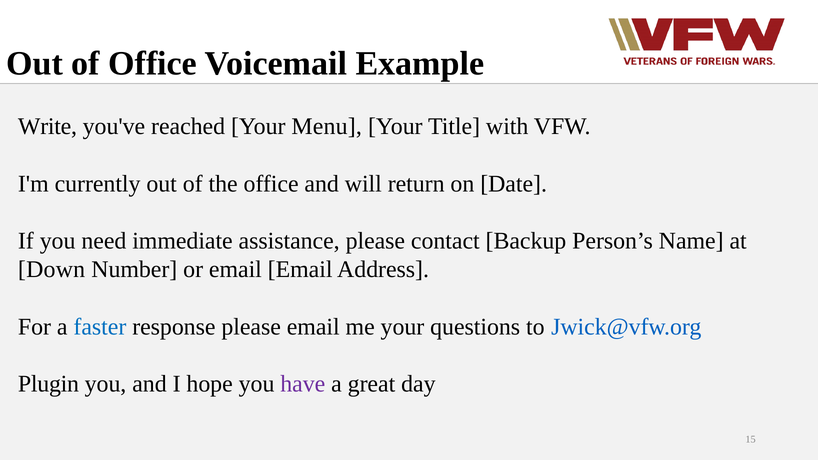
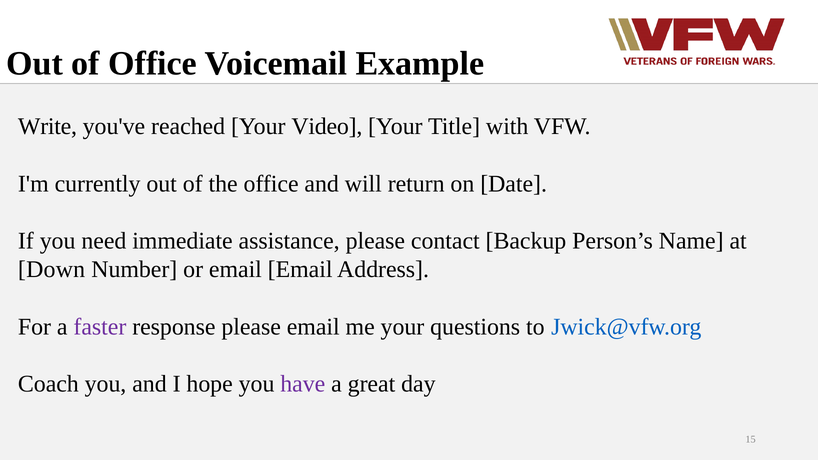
Menu: Menu -> Video (327, 126)
faster colour: blue -> purple (100, 327)
Plugin: Plugin -> Coach (48, 384)
